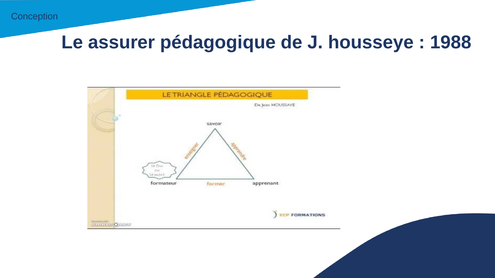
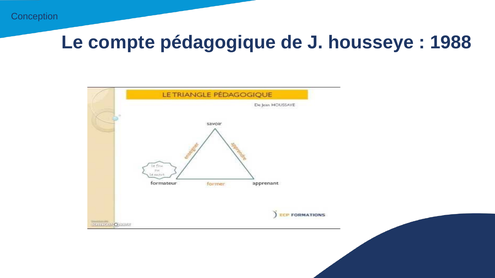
assurer: assurer -> compte (122, 42)
